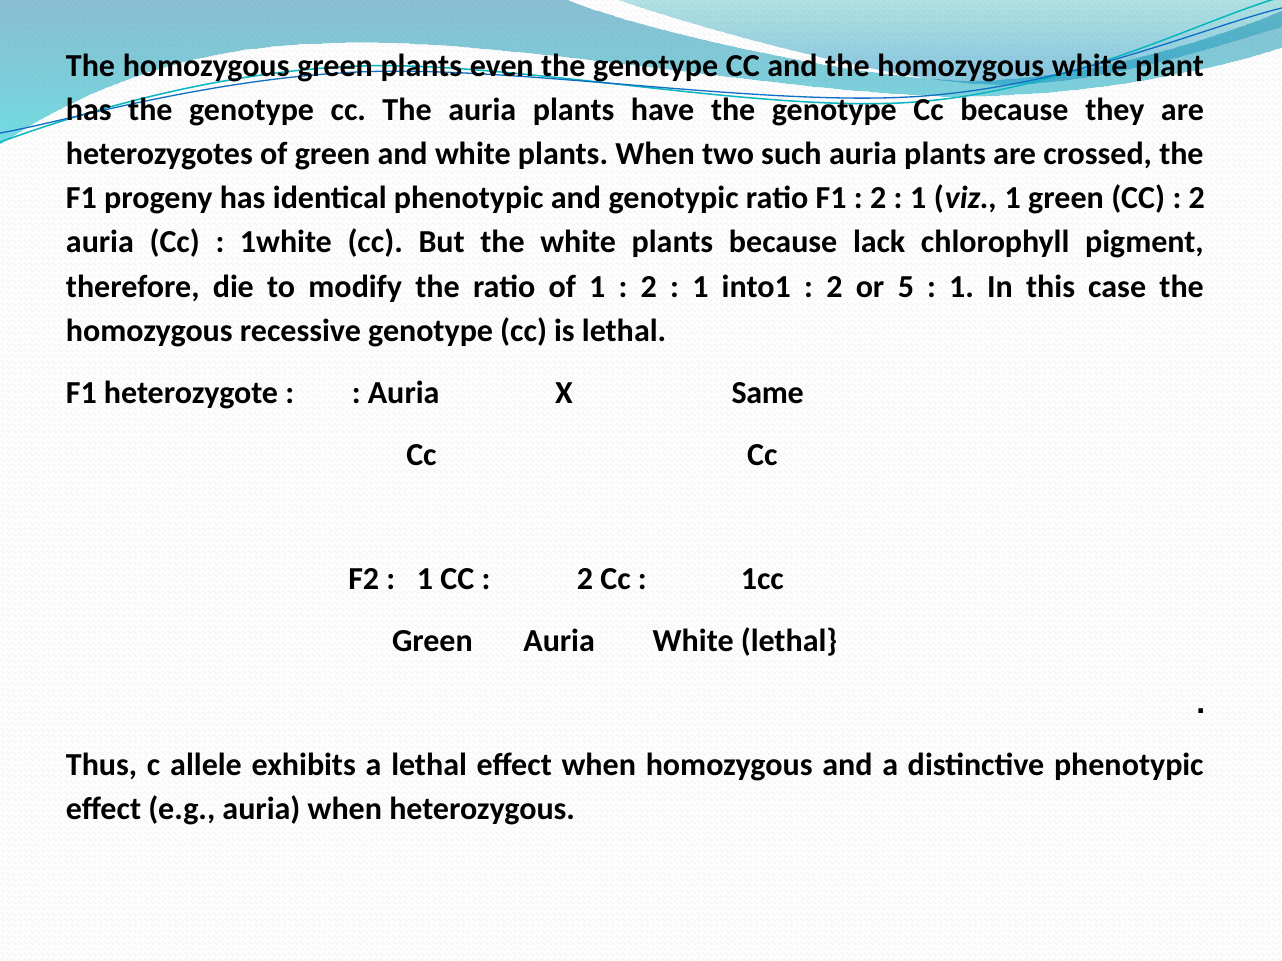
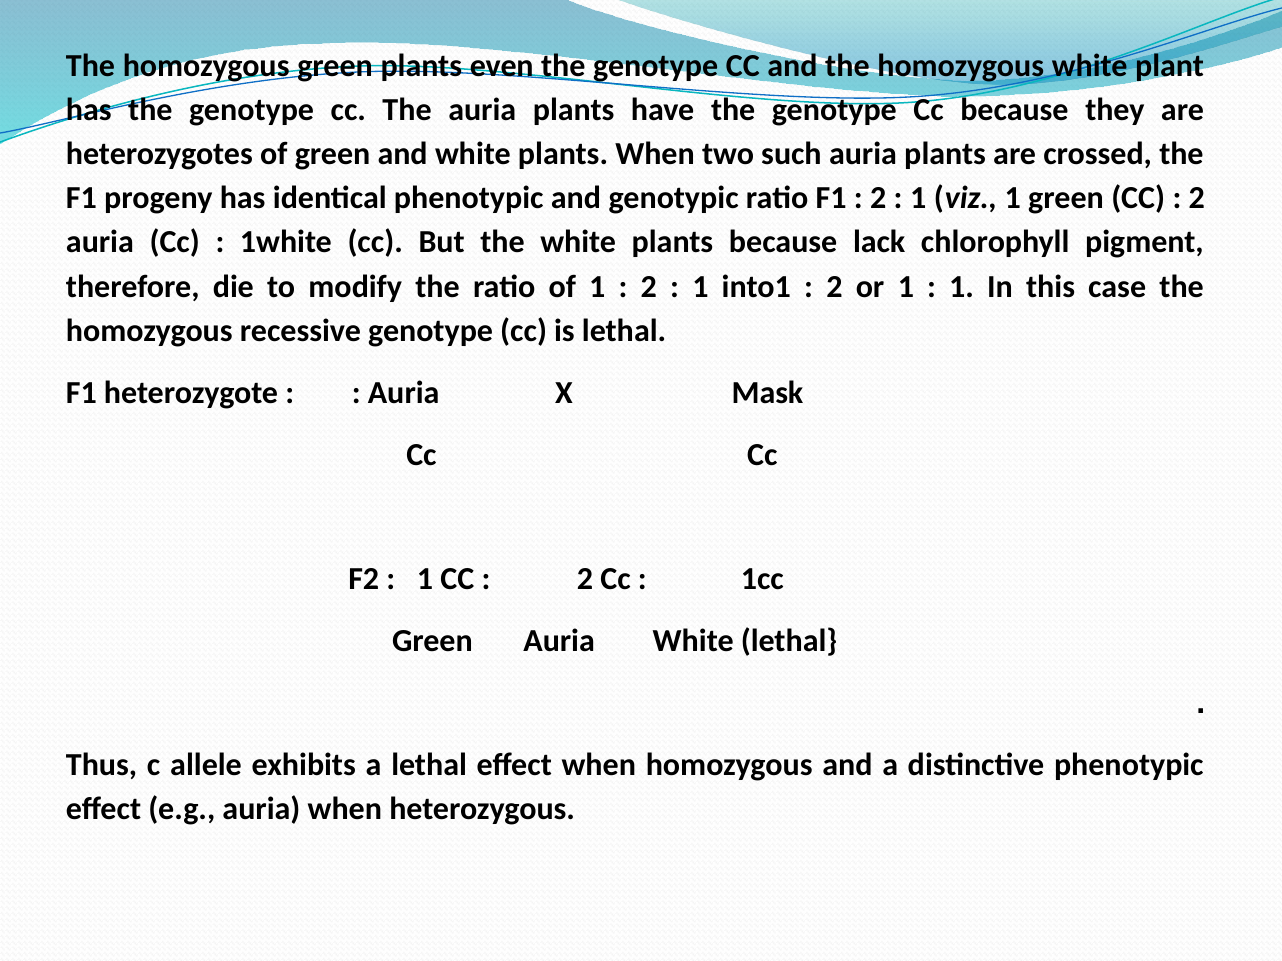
or 5: 5 -> 1 (906, 287)
Same: Same -> Mask (767, 393)
